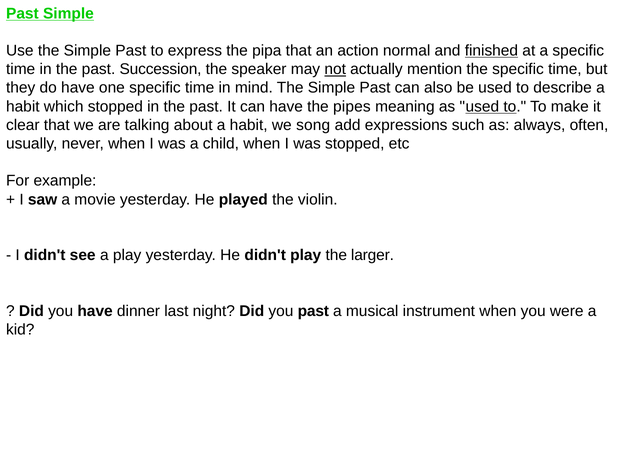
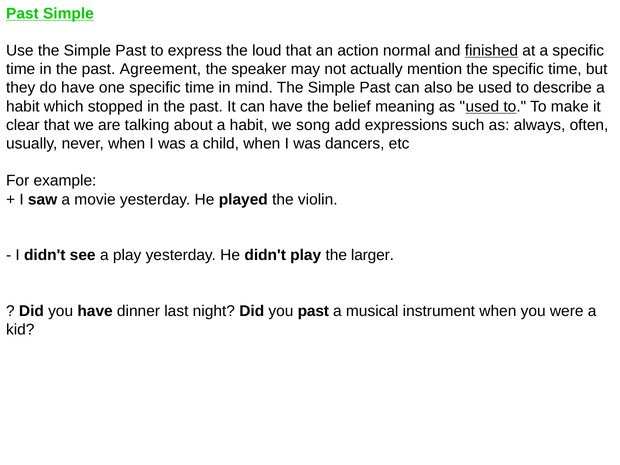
pipa: pipa -> loud (267, 51)
Succession: Succession -> Agreement (160, 69)
not underline: present -> none (335, 69)
pipes: pipes -> belief (352, 106)
was stopped: stopped -> dancers (355, 144)
